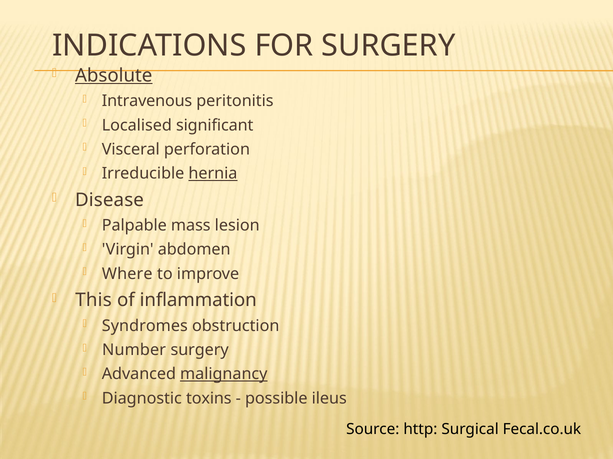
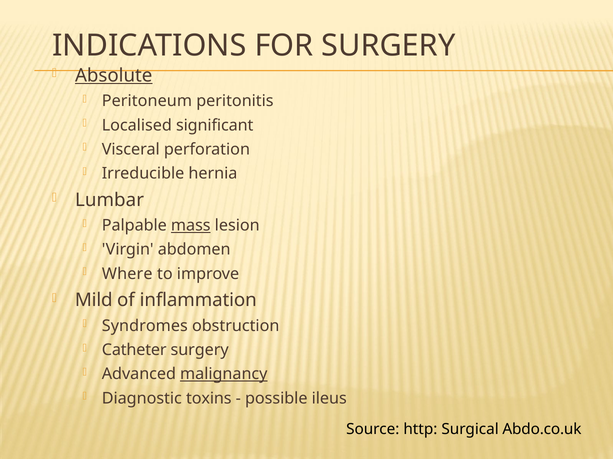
Intravenous: Intravenous -> Peritoneum (147, 101)
hernia underline: present -> none (213, 174)
Disease: Disease -> Lumbar (110, 200)
mass underline: none -> present (191, 226)
This: This -> Mild (94, 301)
Number: Number -> Catheter (134, 351)
Fecal.co.uk: Fecal.co.uk -> Abdo.co.uk (542, 430)
